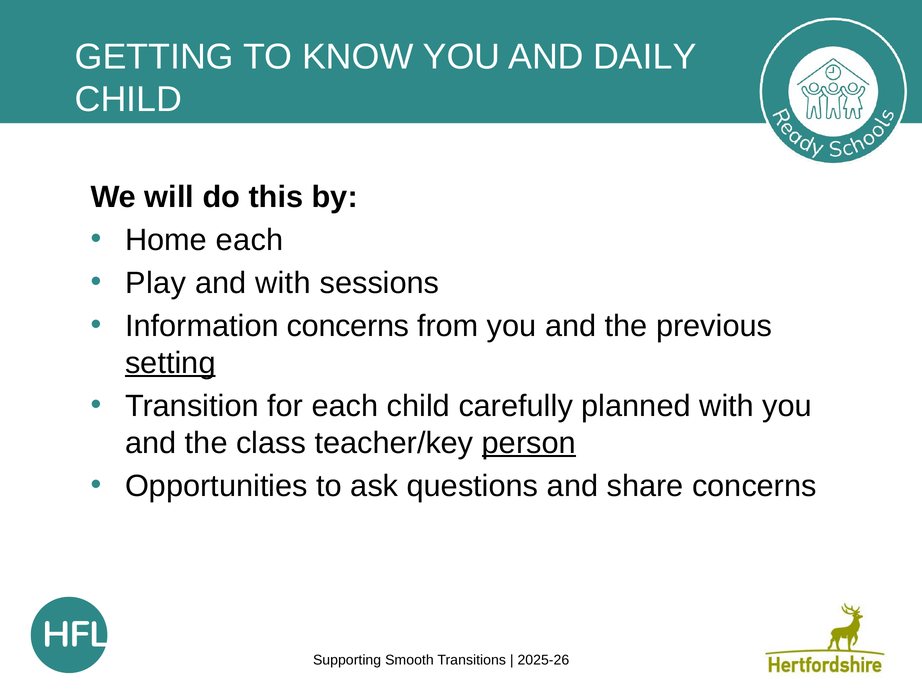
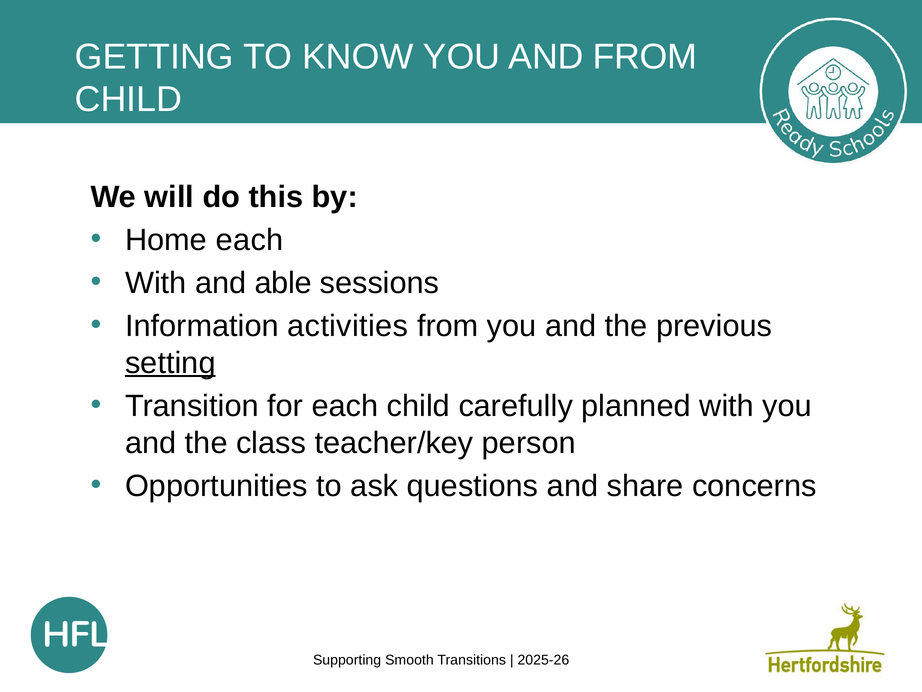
AND DAILY: DAILY -> FROM (645, 57)
Play: Play -> With (156, 283)
and with: with -> able (283, 283)
Information concerns: concerns -> activities (348, 326)
person underline: present -> none (529, 443)
